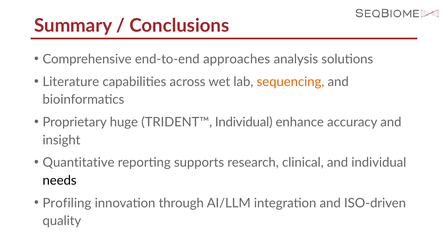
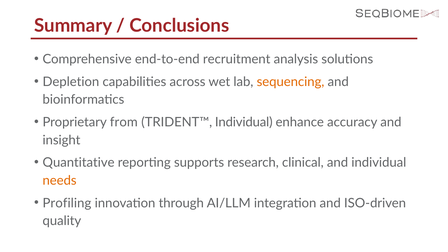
approaches: approaches -> recruitment (237, 59)
Literature: Literature -> Depletion (71, 82)
huge: huge -> from (124, 122)
needs colour: black -> orange (60, 180)
